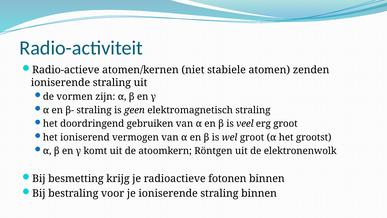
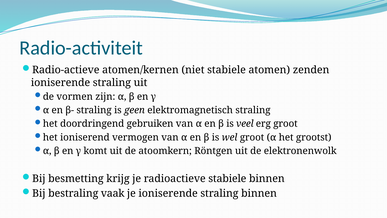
radioactieve fotonen: fotonen -> stabiele (227, 178)
voor: voor -> vaak (113, 193)
